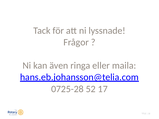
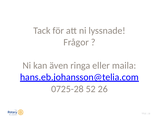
17: 17 -> 26 (103, 89)
